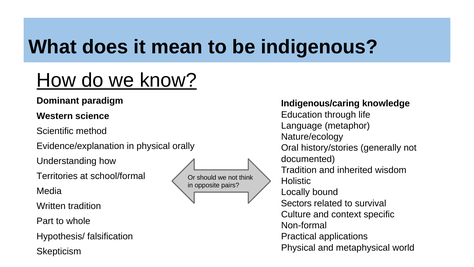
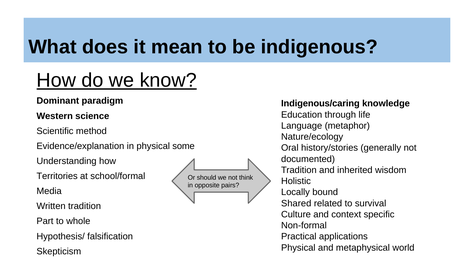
orally: orally -> some (184, 146)
Sectors: Sectors -> Shared (296, 203)
